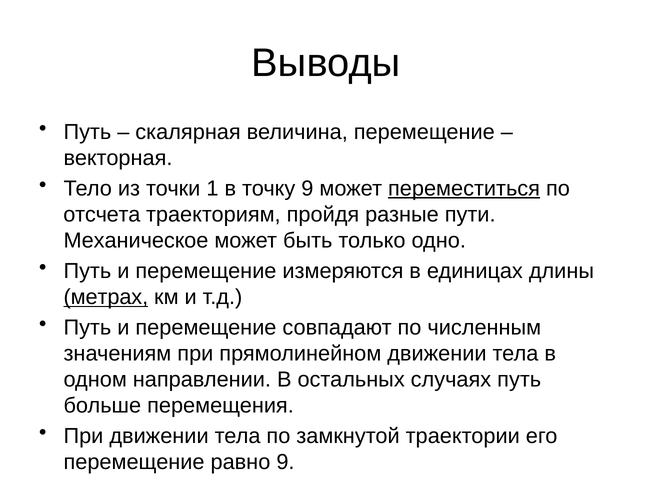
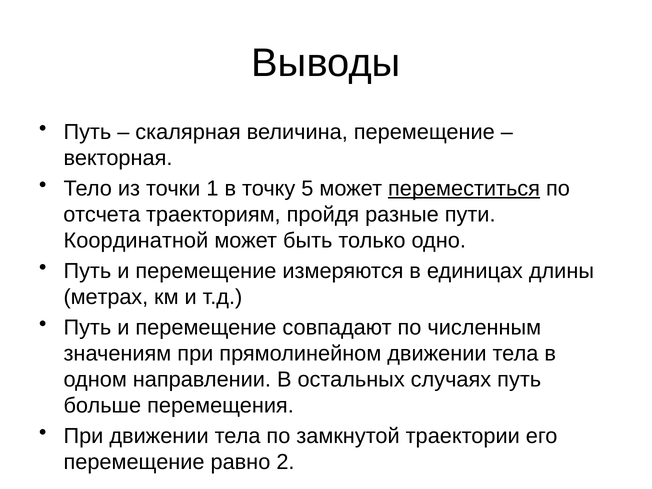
точку 9: 9 -> 5 (307, 188)
Механическое: Механическое -> Координатной (136, 241)
метрах underline: present -> none (106, 297)
равно 9: 9 -> 2 (285, 462)
